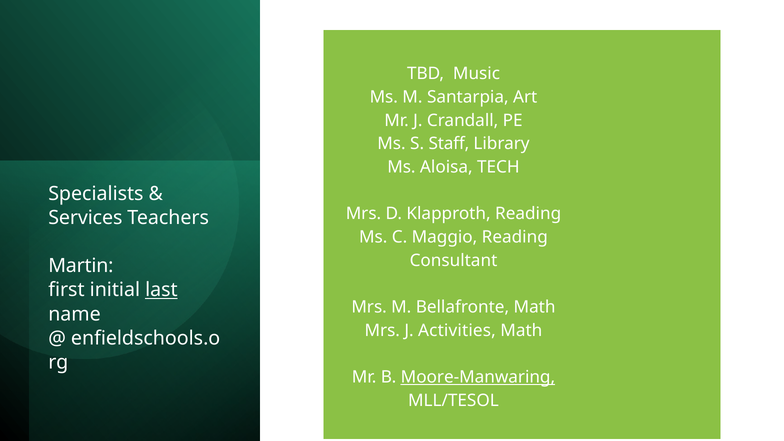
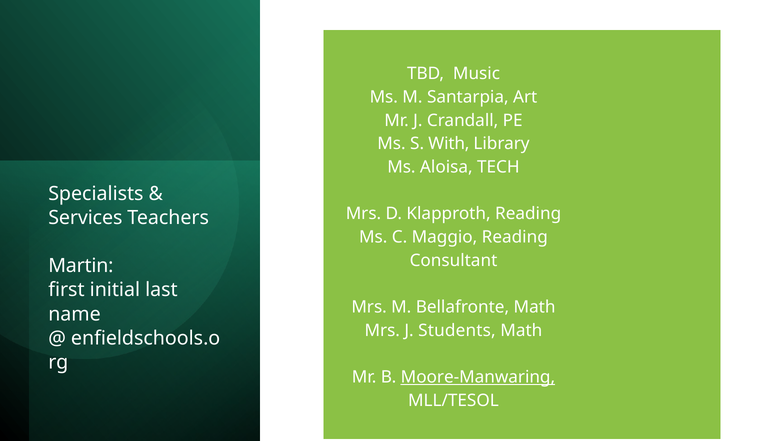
Staff: Staff -> With (449, 144)
last underline: present -> none (161, 290)
Activities: Activities -> Students (457, 330)
